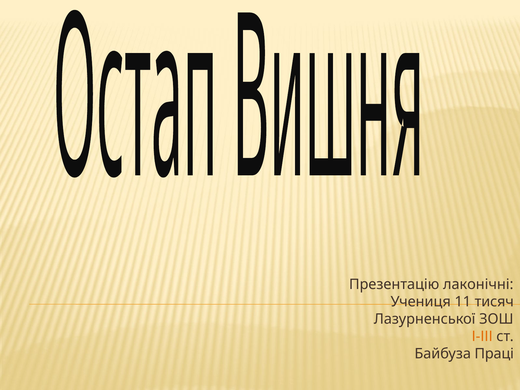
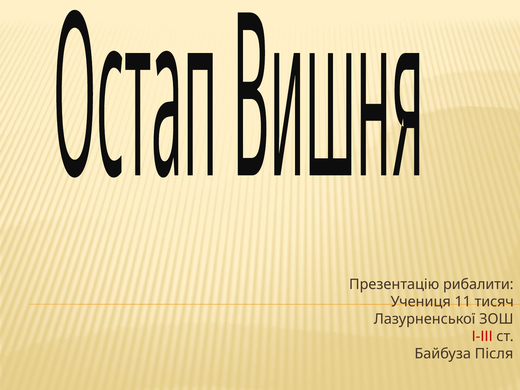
лаконічні: лаконічні -> рибалити (478, 284)
І-ІІІ colour: orange -> red (482, 336)
Праці: Праці -> Після (494, 354)
